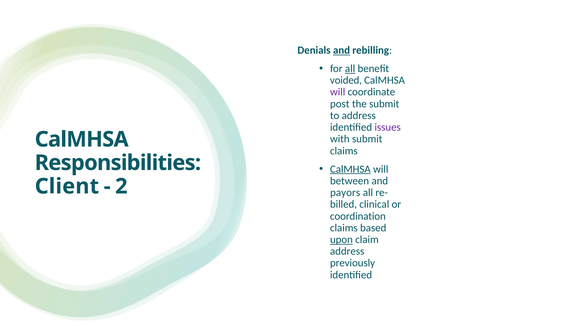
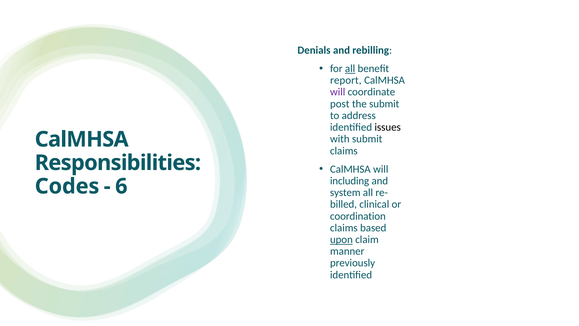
and underline: present -> none (341, 50)
voided: voided -> report (346, 80)
issues colour: purple -> black (388, 127)
CalMHSA underline: present -> none (350, 169)
between: between -> including (350, 181)
Client: Client -> Codes (67, 186)
2: 2 -> 6 (121, 186)
payors: payors -> system (345, 192)
address: address -> manner (347, 251)
